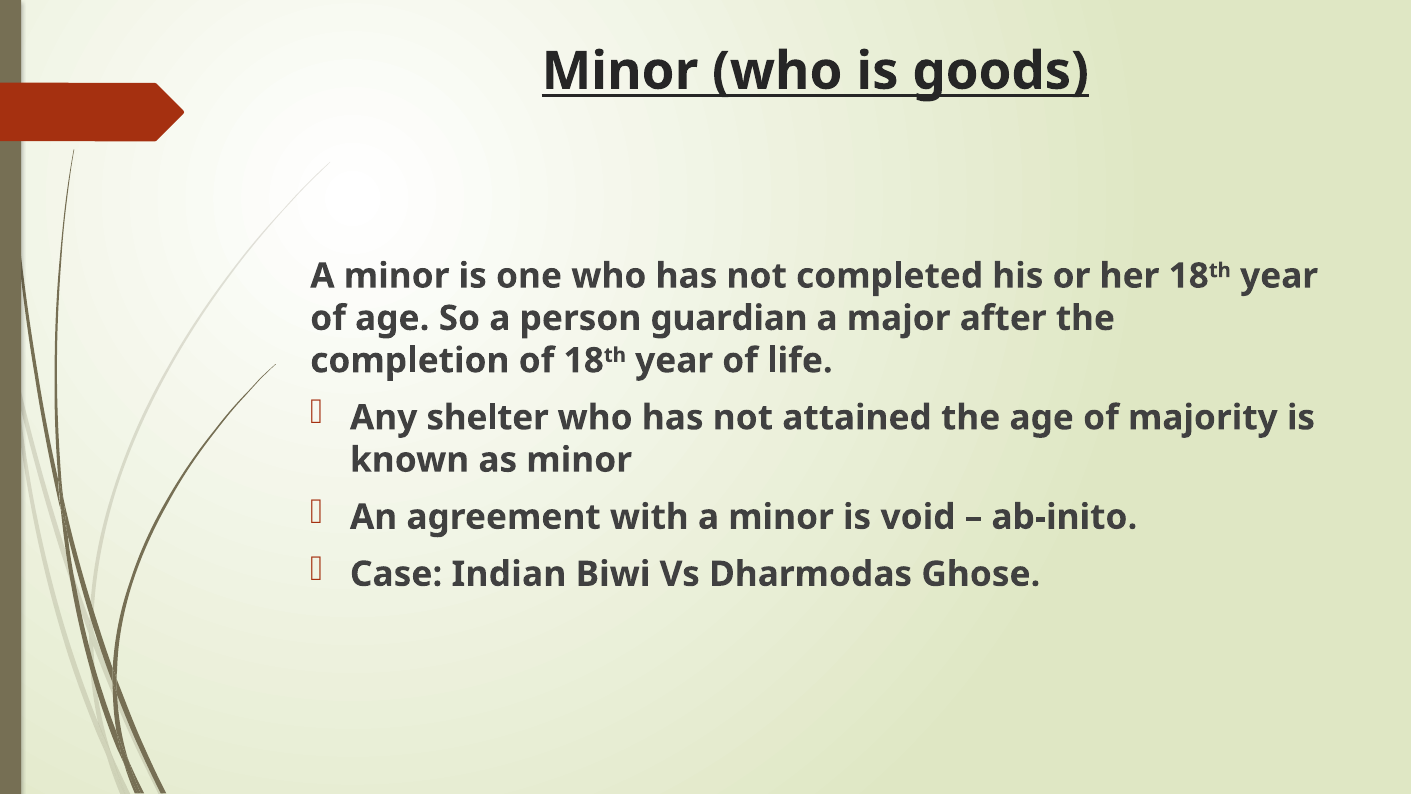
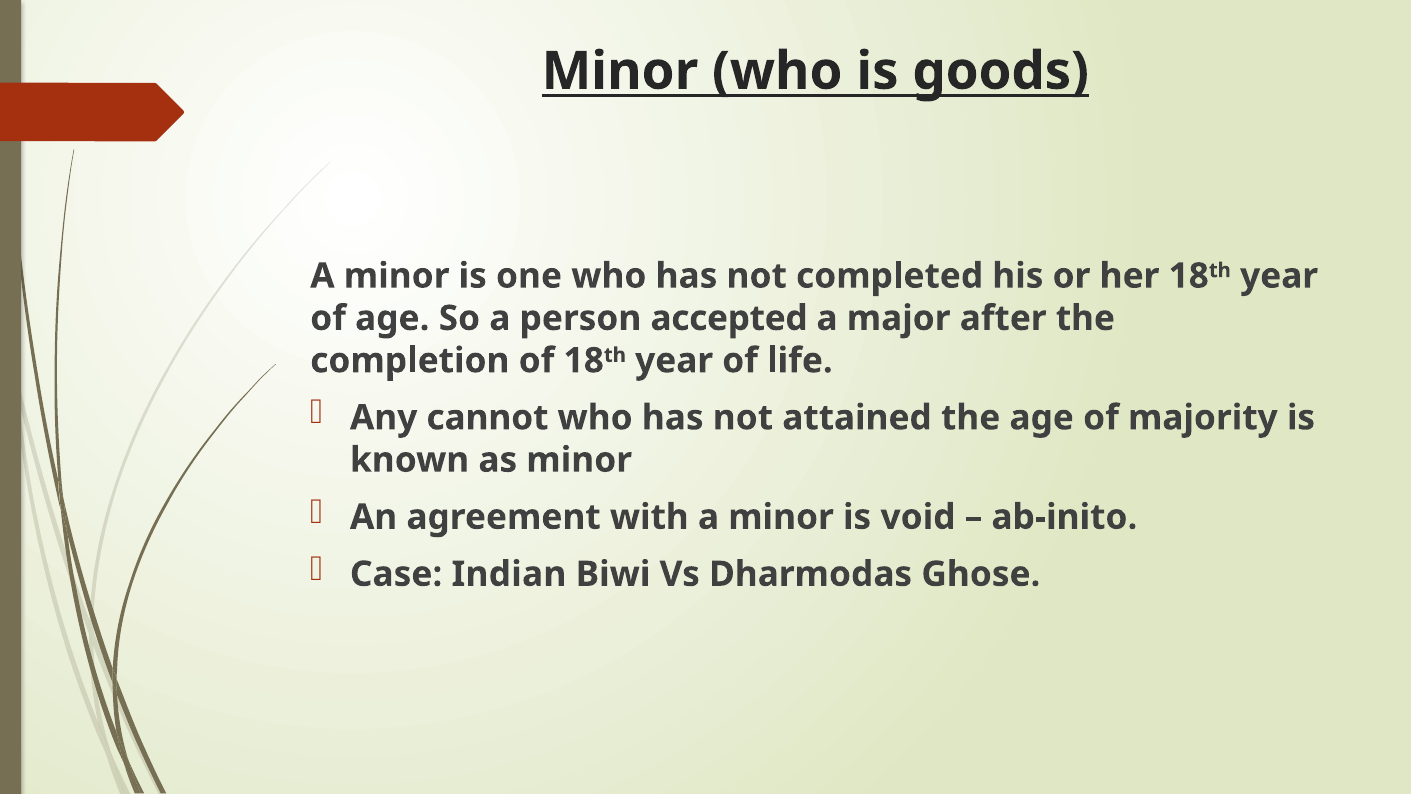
guardian: guardian -> accepted (729, 318)
shelter: shelter -> cannot (487, 418)
